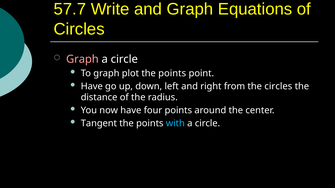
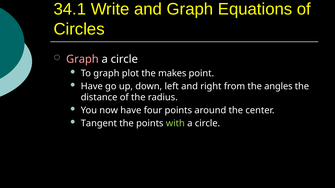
57.7: 57.7 -> 34.1 (70, 9)
plot the points: points -> makes (172, 73)
the circles: circles -> angles (278, 86)
with colour: light blue -> light green (175, 124)
